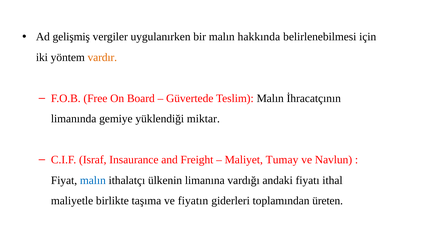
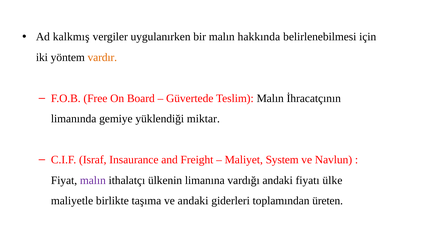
gelişmiş: gelişmiş -> kalkmış (71, 37)
Tumay: Tumay -> System (282, 160)
malın colour: blue -> purple (93, 180)
ithal: ithal -> ülke (332, 180)
ve fiyatın: fiyatın -> andaki (193, 201)
